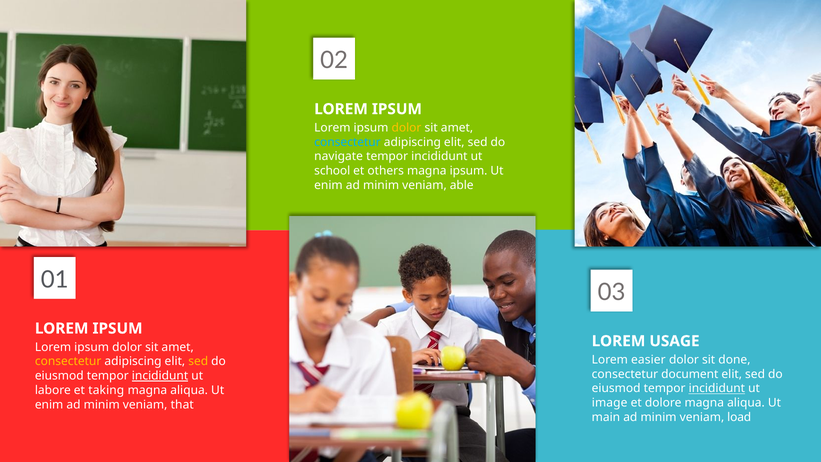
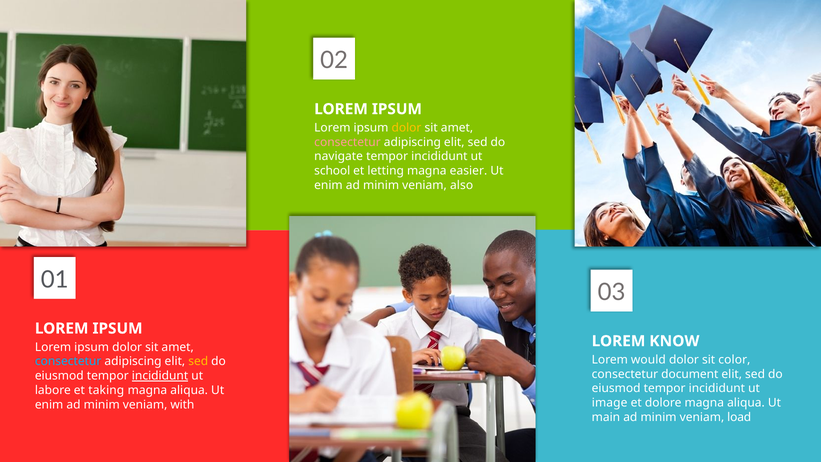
consectetur colour: light blue -> pink (347, 142)
others: others -> letting (386, 171)
magna ipsum: ipsum -> easier (468, 171)
able: able -> also (462, 185)
USAGE: USAGE -> KNOW (674, 341)
easier: easier -> would (648, 360)
done: done -> color (734, 360)
consectetur colour: yellow -> light blue (68, 361)
incididunt underline: present -> none (717, 388)
that: that -> with (182, 404)
